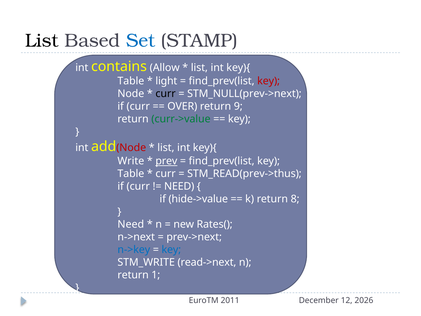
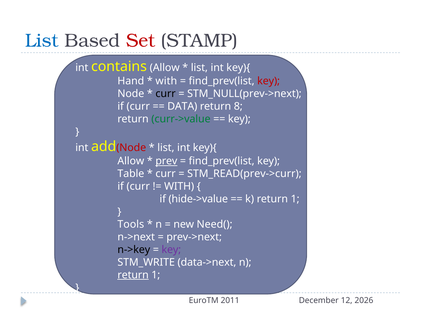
List colour: black -> blue (42, 41)
Set colour: blue -> red (141, 41)
Table: Table -> Hand (131, 81)
light: light -> with (166, 81)
OVER: OVER -> DATA (182, 106)
9: 9 -> 8 (238, 106)
Write: Write -> Allow (131, 161)
STM_READ(prev->thus: STM_READ(prev->thus -> STM_READ(prev->curr (244, 174)
NEED: NEED -> WITH (179, 186)
k return 8: 8 -> 1 (295, 199)
Need: Need -> Tools (131, 224)
Rates(: Rates( -> Need( (215, 224)
n->key colour: blue -> black (134, 249)
key colour: blue -> purple (171, 249)
read->next: read->next -> data->next (207, 262)
return underline: none -> present (133, 275)
